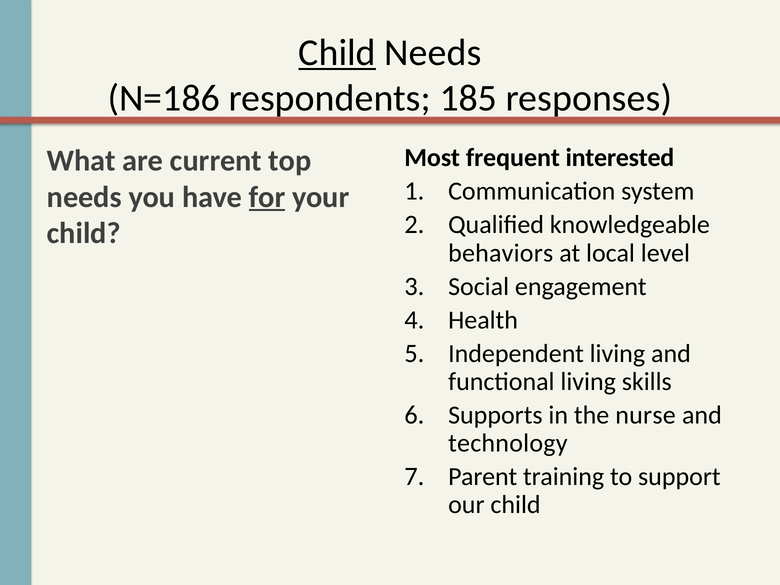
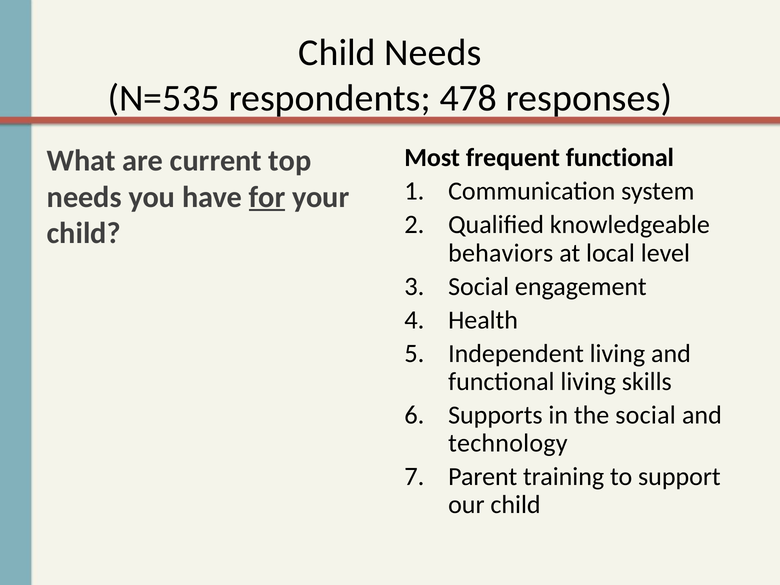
Child underline: present -> none (337, 53)
N=186: N=186 -> N=535 (164, 98)
185: 185 -> 478 (468, 98)
frequent interested: interested -> functional (620, 158)
the nurse: nurse -> social (646, 415)
